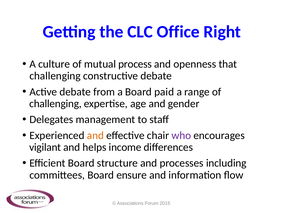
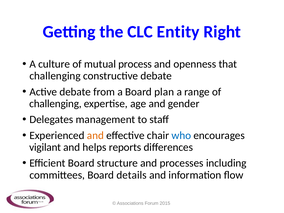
Office: Office -> Entity (178, 32)
paid: paid -> plan (164, 92)
who colour: purple -> blue (181, 135)
income: income -> reports (125, 147)
ensure: ensure -> details (132, 175)
